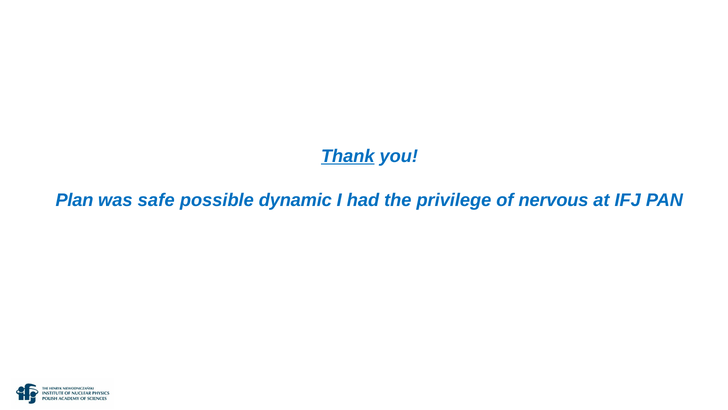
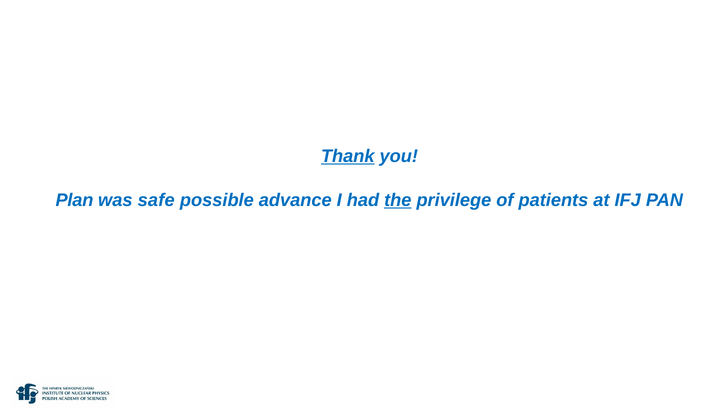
dynamic: dynamic -> advance (295, 200)
the underline: none -> present (398, 200)
nervous: nervous -> patients (553, 200)
